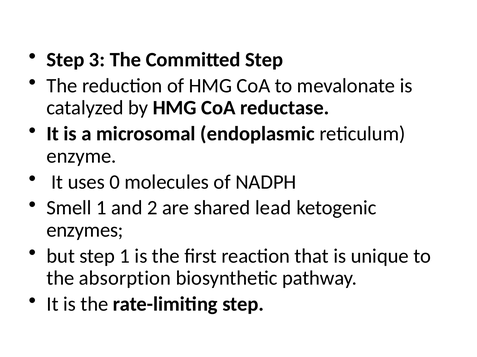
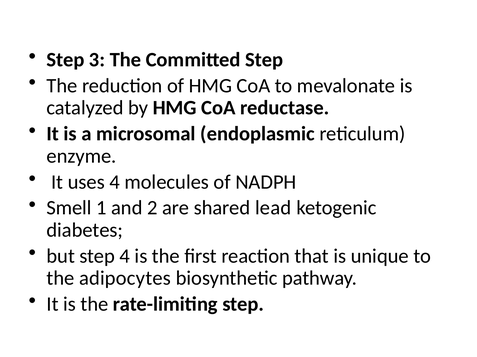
uses 0: 0 -> 4 (115, 182)
enzymes: enzymes -> diabetes (85, 230)
step 1: 1 -> 4 (125, 257)
absorption: absorption -> adipocytes (125, 279)
